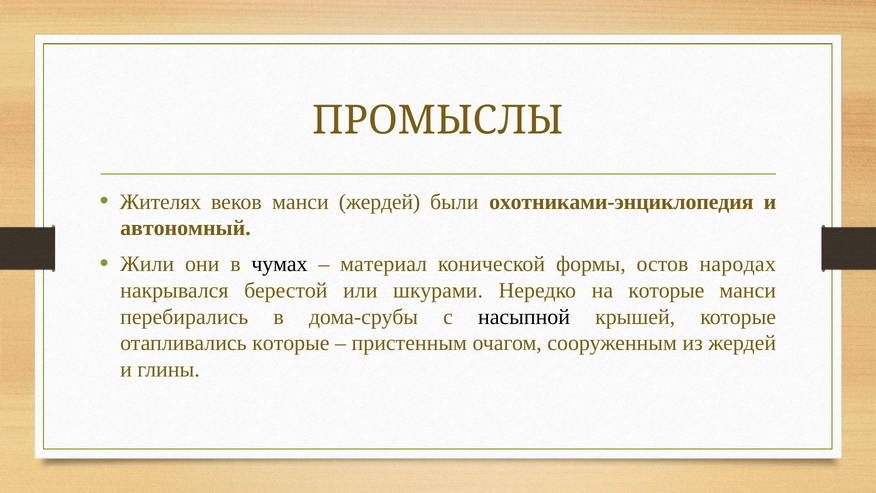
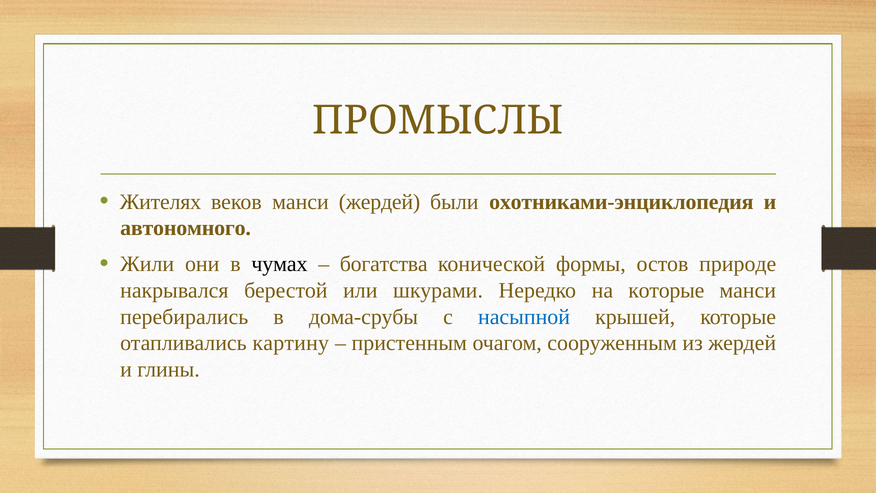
автономный: автономный -> автономного (186, 228)
материал: материал -> богатства (384, 264)
народах: народах -> природе (738, 264)
насыпной colour: black -> blue (524, 317)
отапливались которые: которые -> картину (291, 343)
